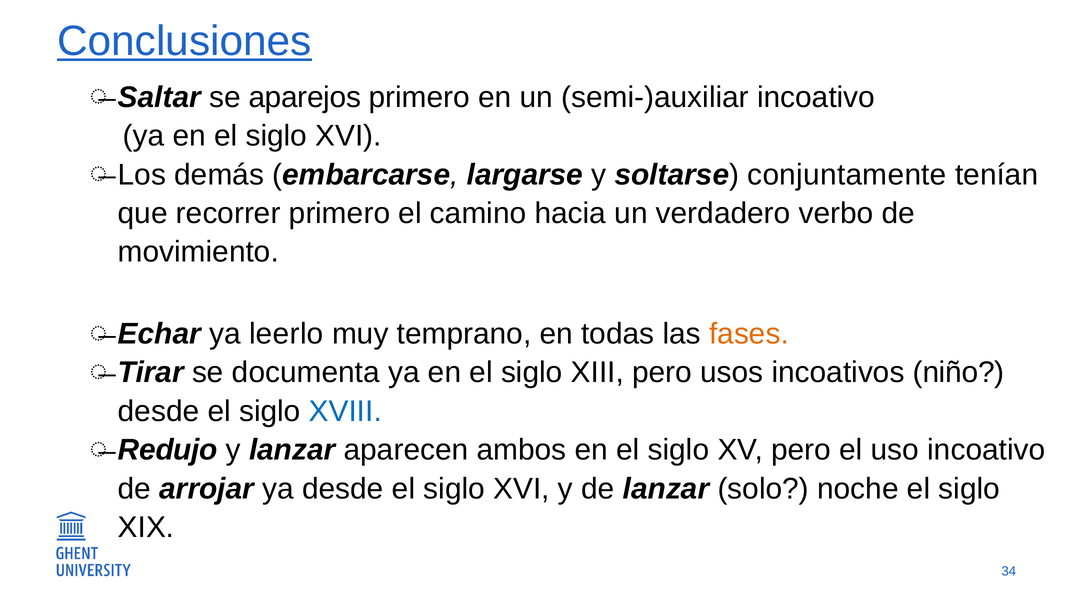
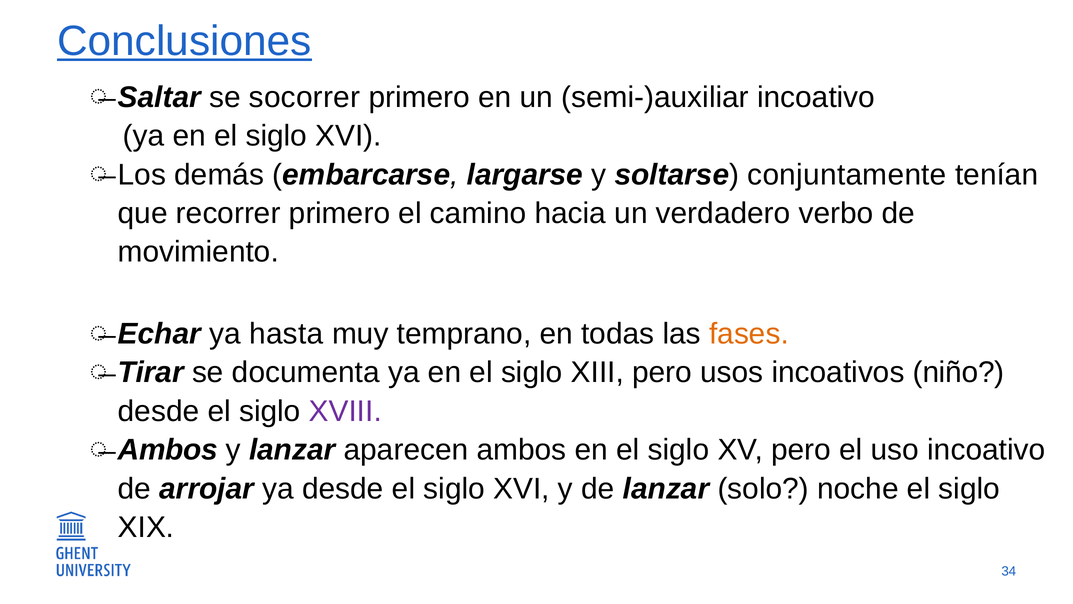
aparejos: aparejos -> socorrer (305, 97)
leerlo: leerlo -> hasta (286, 334)
XVIII colour: blue -> purple (345, 411)
Redujo: Redujo -> Ambos (168, 450)
